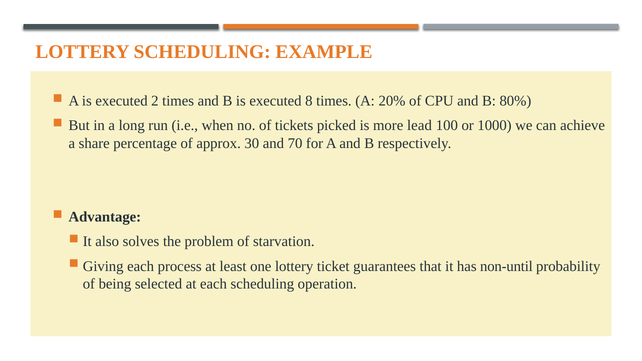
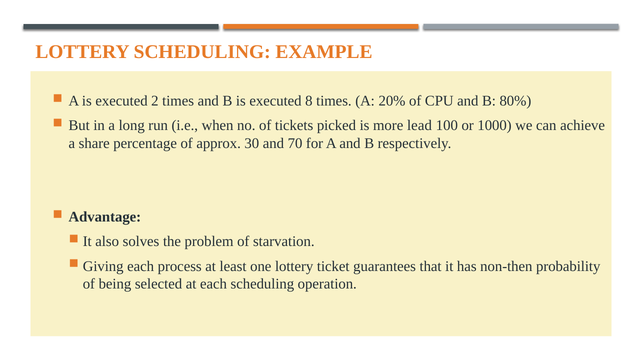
non-until: non-until -> non-then (506, 266)
